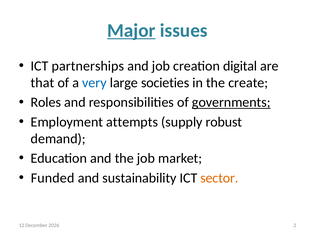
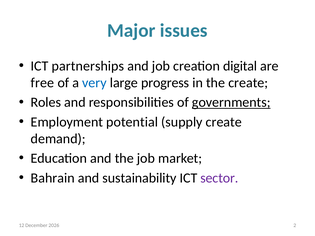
Major underline: present -> none (131, 30)
that: that -> free (42, 83)
societies: societies -> progress (165, 83)
attempts: attempts -> potential (132, 122)
supply robust: robust -> create (224, 122)
Funded: Funded -> Bahrain (53, 178)
sector colour: orange -> purple (219, 178)
